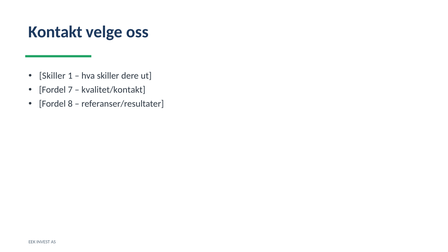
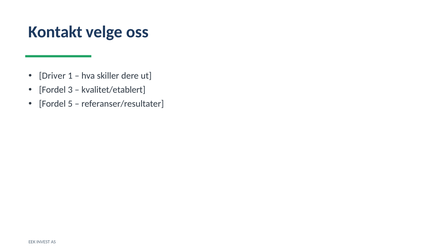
Skiller: Skiller -> Driver (52, 76)
7: 7 -> 3 (70, 90)
kvalitet/kontakt: kvalitet/kontakt -> kvalitet/etablert (114, 90)
8: 8 -> 5 (70, 104)
